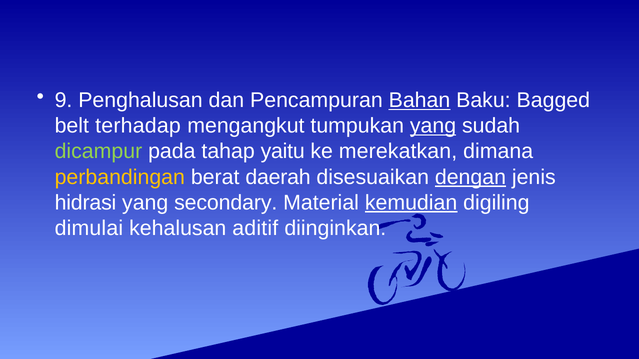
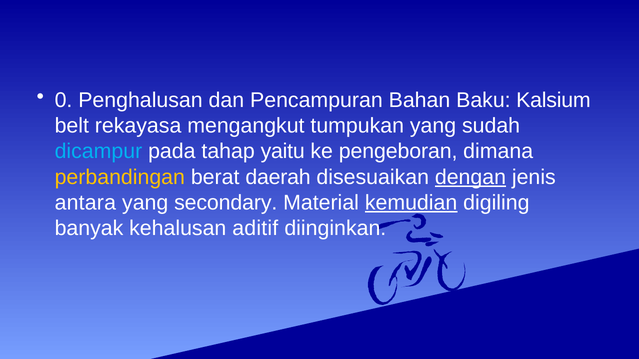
9: 9 -> 0 (64, 100)
Bahan underline: present -> none (419, 100)
Bagged: Bagged -> Kalsium (553, 100)
terhadap: terhadap -> rekayasa (138, 126)
yang underline: present -> none (433, 126)
dicampur colour: light green -> light blue (98, 152)
merekatkan: merekatkan -> pengeboran (398, 152)
hidrasi: hidrasi -> antara (85, 203)
dimulai: dimulai -> banyak (89, 228)
